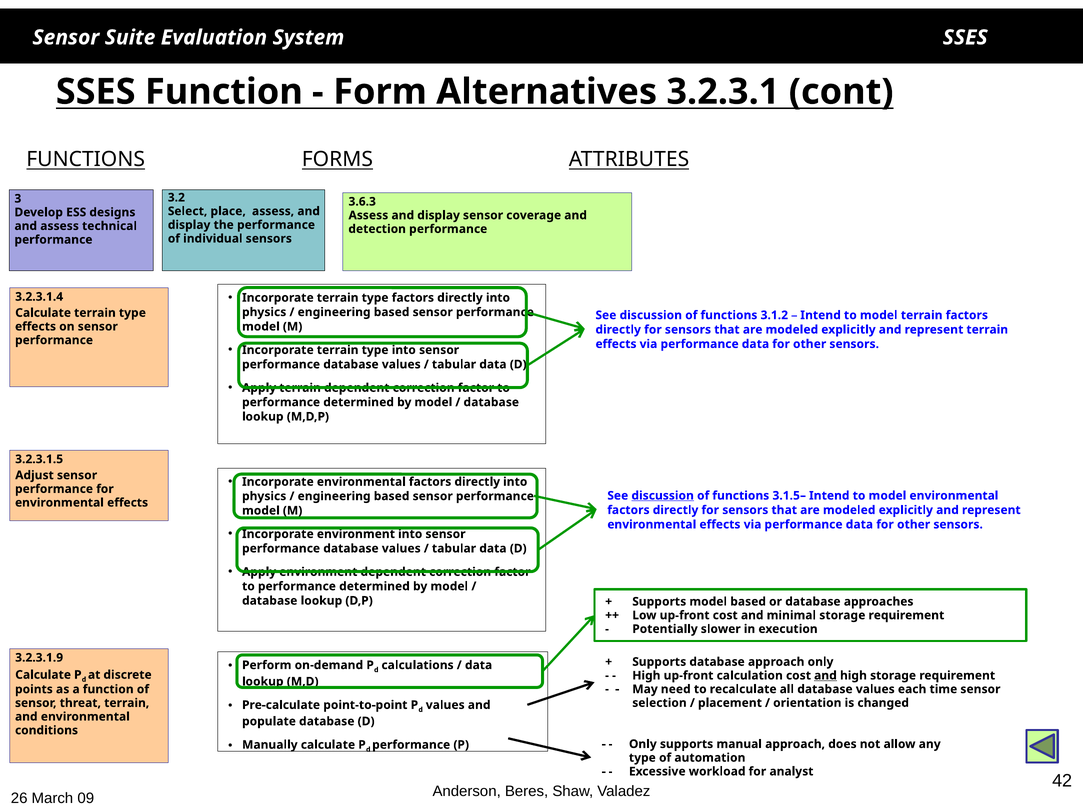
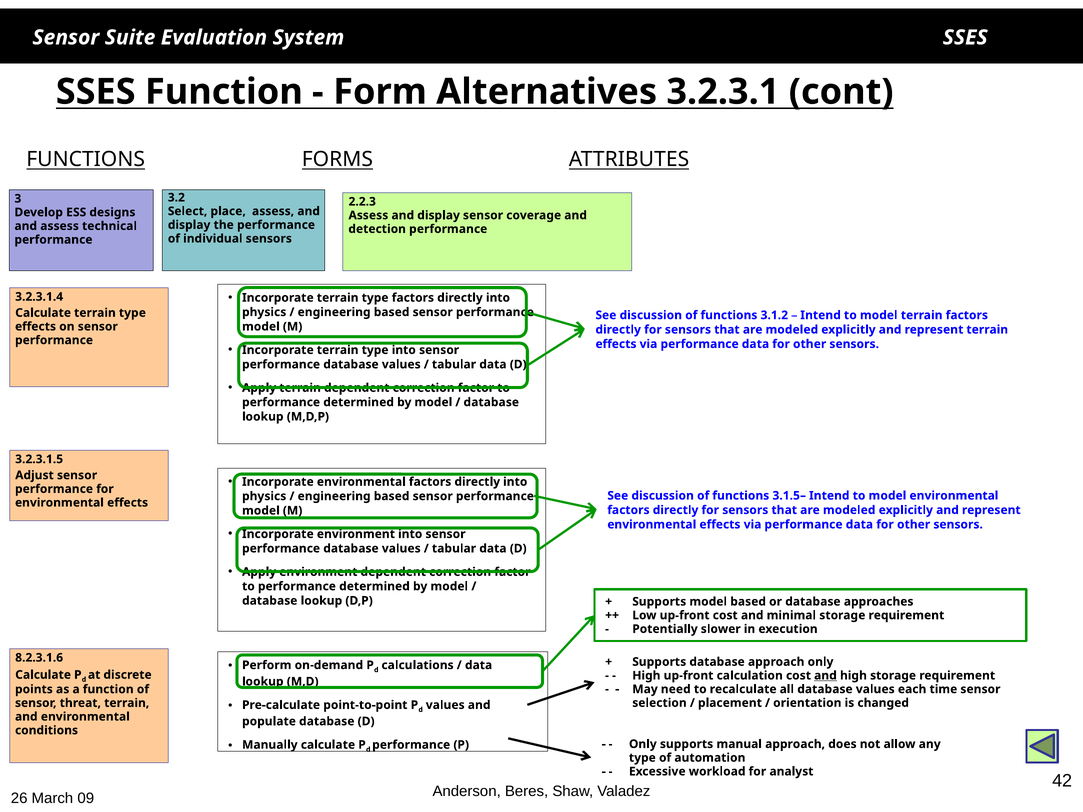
3.6.3: 3.6.3 -> 2.2.3 (362, 202)
discussion underline: present -> none (663, 496)
3.2.3.1.9: 3.2.3.1.9 -> 8.2.3.1.6 (39, 658)
